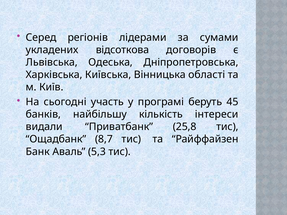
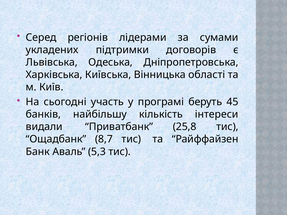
відсоткова: відсоткова -> підтримки (122, 50)
